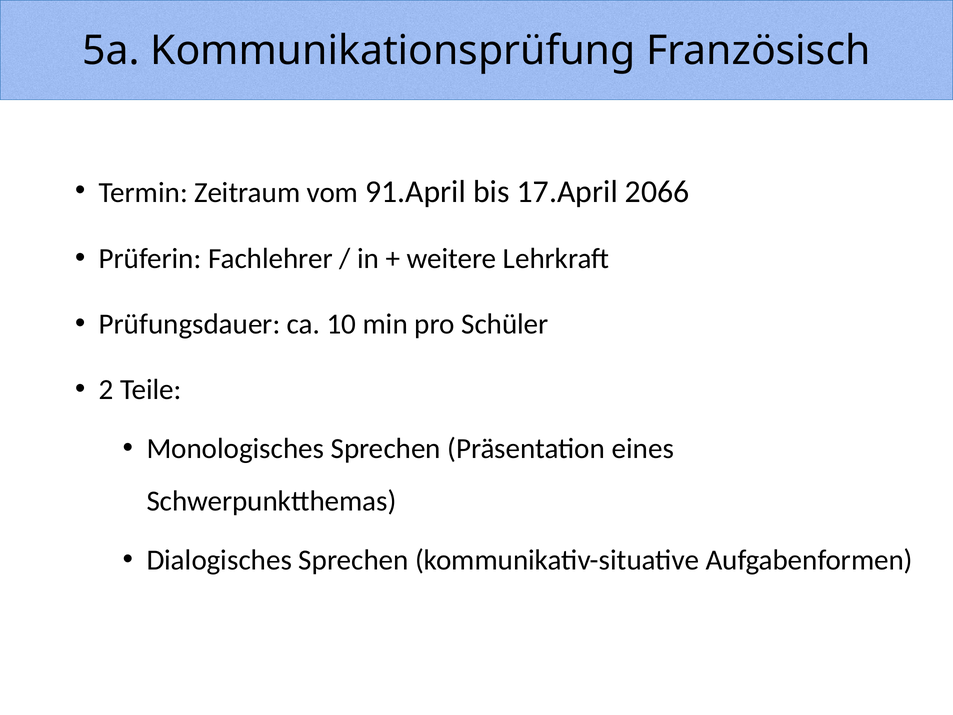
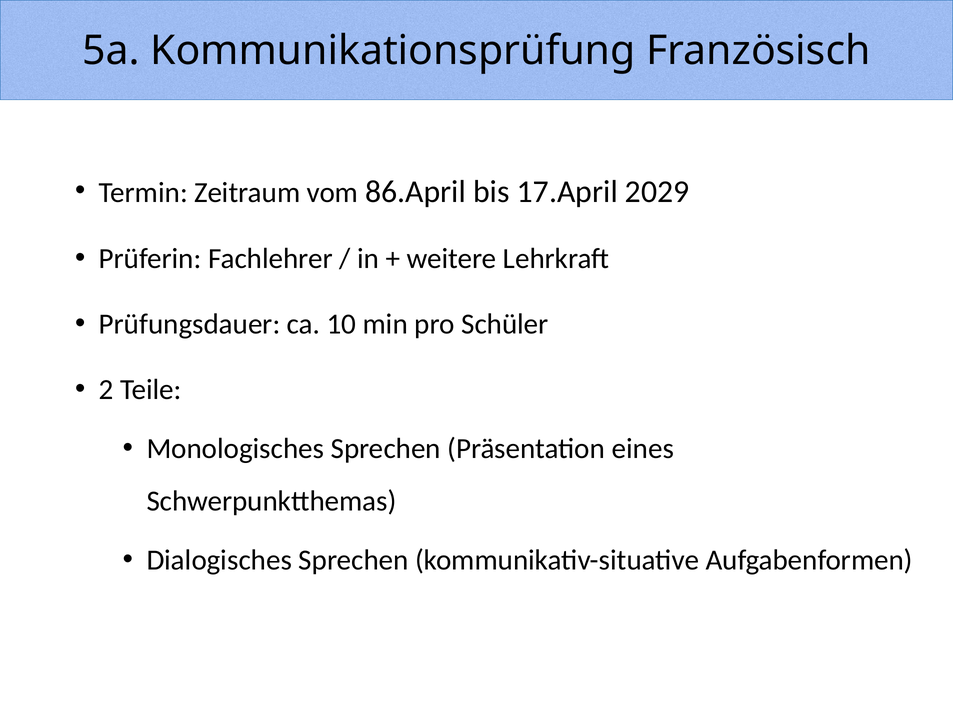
91.April: 91.April -> 86.April (416, 191)
2066: 2066 -> 2029 (657, 191)
